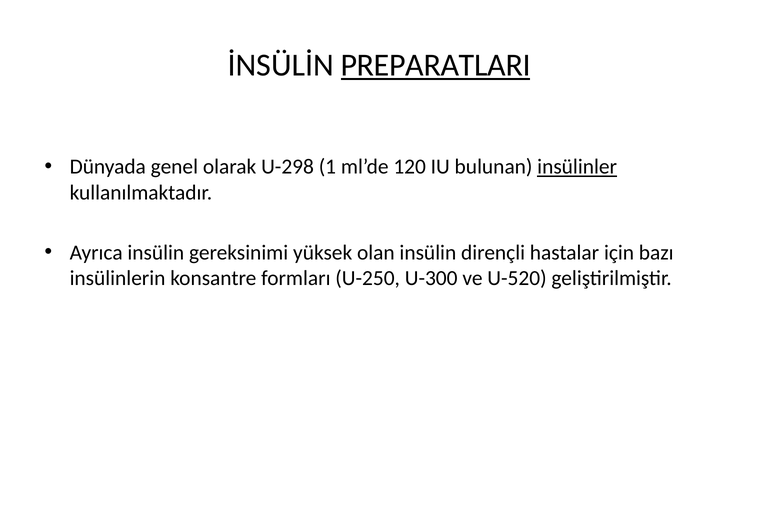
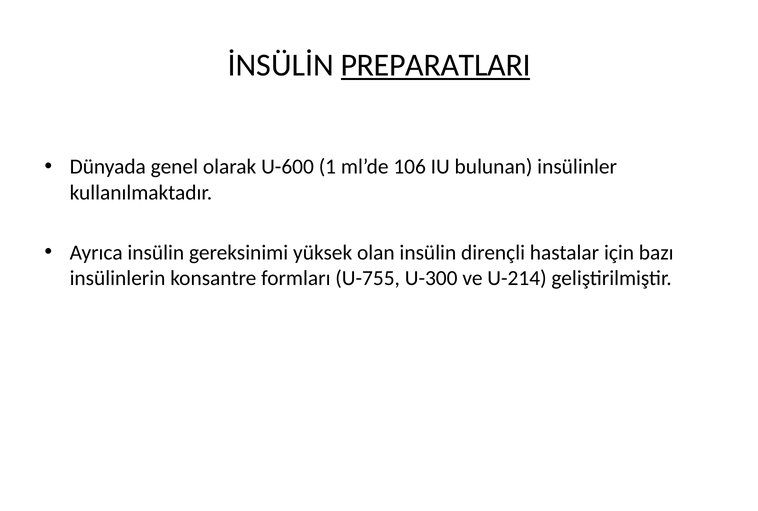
U-298: U-298 -> U-600 (288, 167)
120: 120 -> 106 (410, 167)
insülinler underline: present -> none (577, 167)
U-250: U-250 -> U-755 (368, 278)
U-520: U-520 -> U-214 (517, 278)
